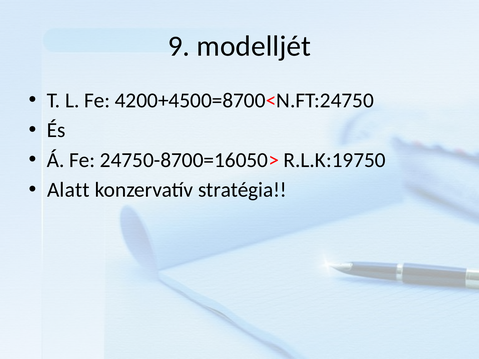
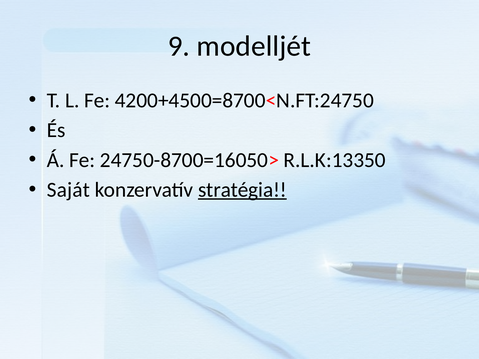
R.L.K:19750: R.L.K:19750 -> R.L.K:13350 (335, 160)
Alatt: Alatt -> Saját (68, 190)
stratégia underline: none -> present (242, 190)
